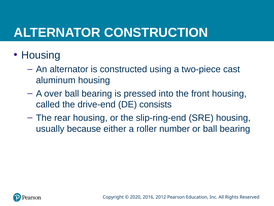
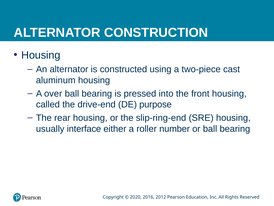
consists: consists -> purpose (155, 104)
because: because -> interface (84, 129)
